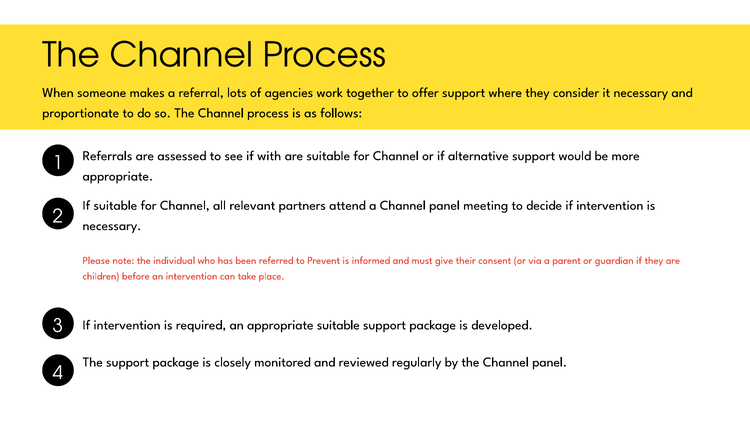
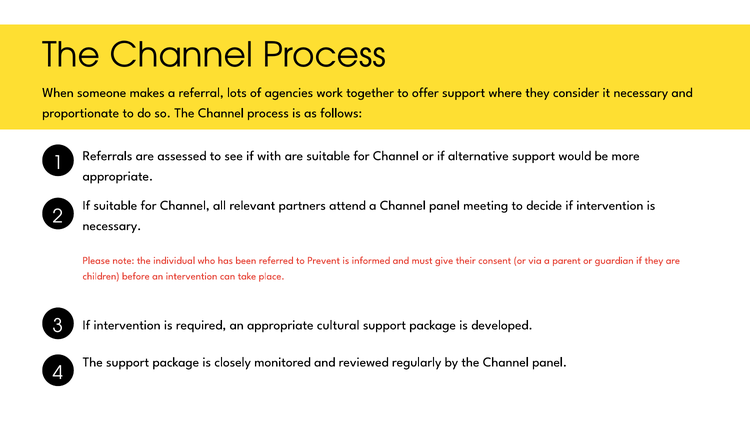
appropriate suitable: suitable -> cultural (338, 325)
